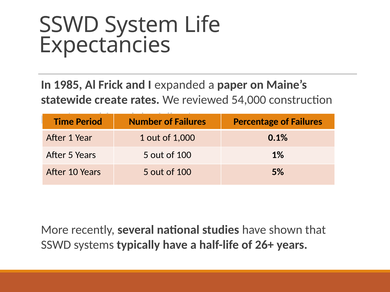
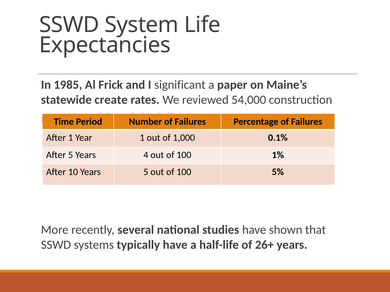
expanded: expanded -> significant (180, 85)
5 Years 5: 5 -> 4 (146, 155)
